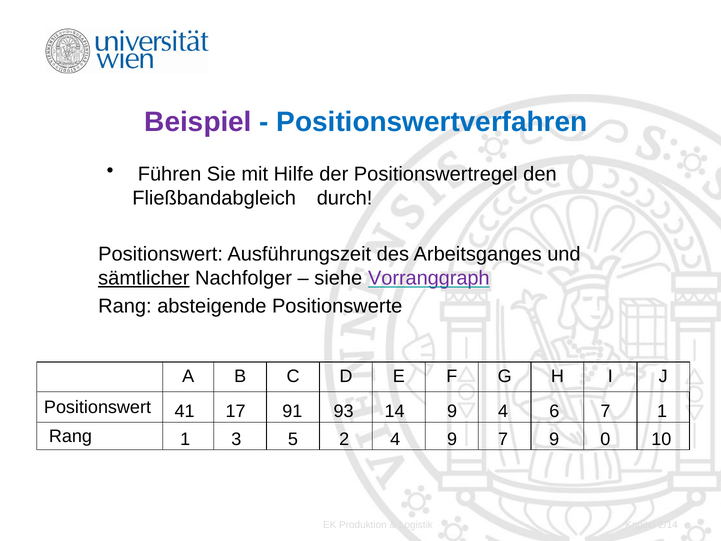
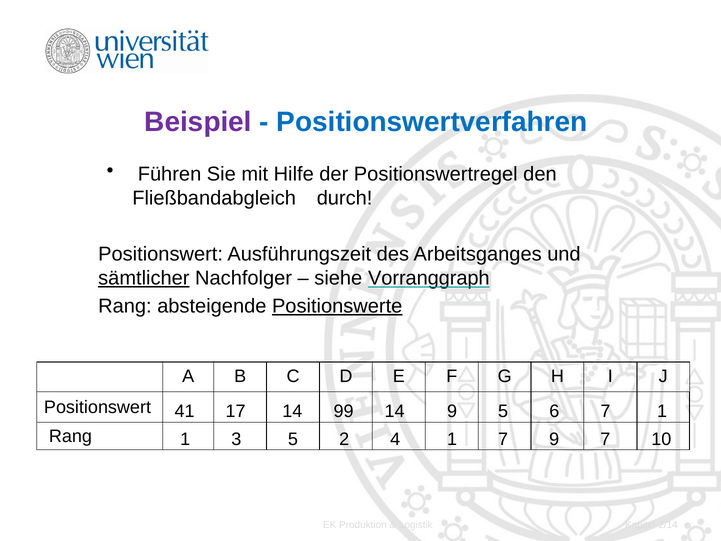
Vorranggraph colour: purple -> black (429, 278)
Positionswerte underline: none -> present (337, 306)
17 91: 91 -> 14 (292, 411)
93: 93 -> 99 (344, 411)
9 4: 4 -> 5 (503, 411)
1 9: 9 -> 1 (452, 439)
9 0: 0 -> 7 (605, 439)
